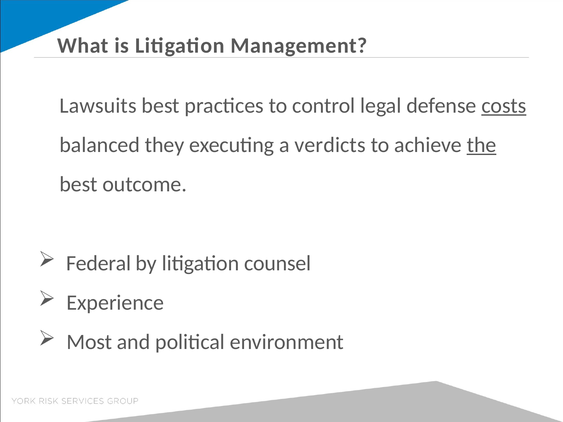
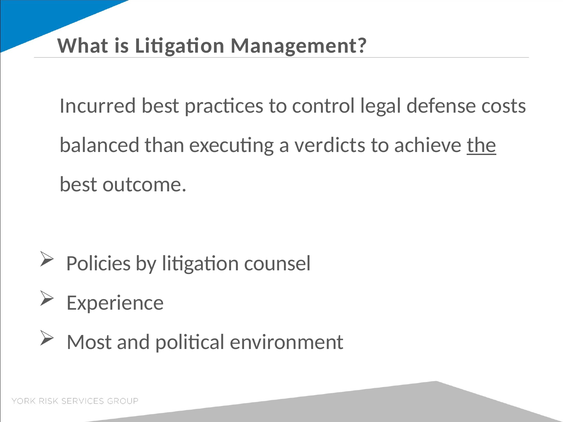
Lawsuits: Lawsuits -> Incurred (98, 106)
costs underline: present -> none (504, 106)
they: they -> than (165, 145)
Federal: Federal -> Policies (99, 263)
